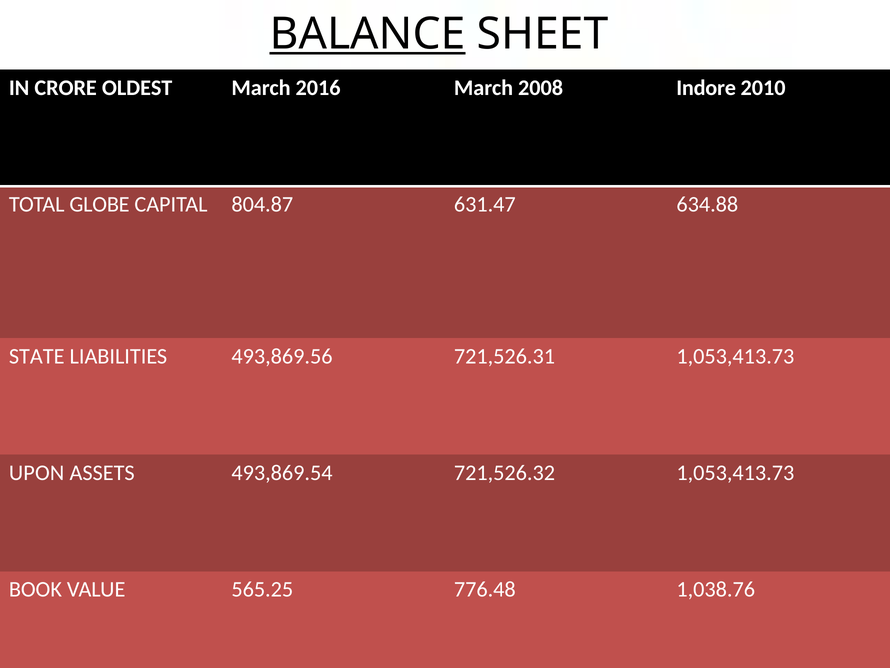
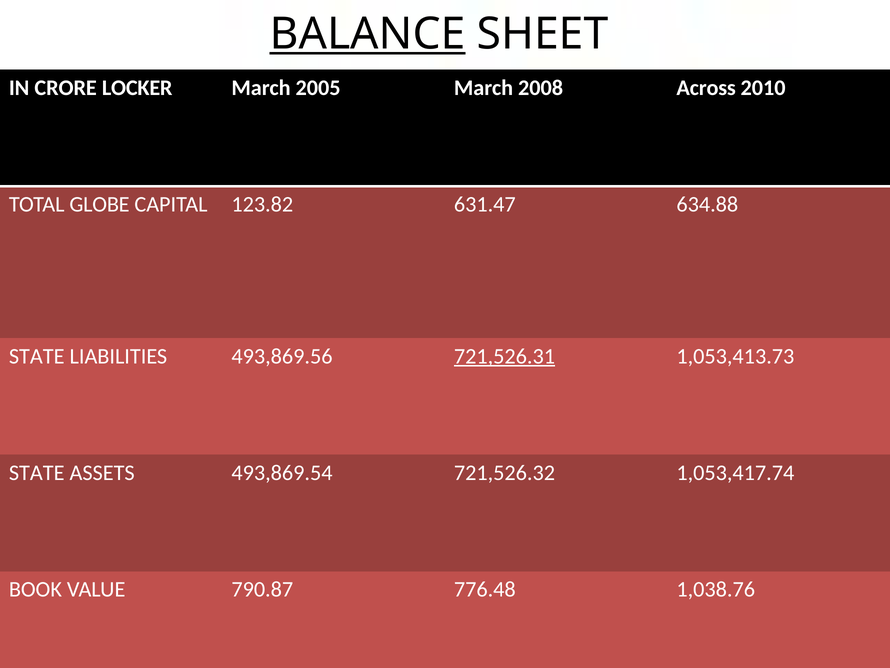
OLDEST: OLDEST -> LOCKER (137, 88)
2016: 2016 -> 2005 (318, 88)
Indore: Indore -> Across (706, 88)
804.87: 804.87 -> 123.82 (262, 204)
721,526.31 underline: none -> present (504, 356)
UPON: UPON -> STATE (37, 473)
721,526.32 1,053,413.73: 1,053,413.73 -> 1,053,417.74 (735, 473)
565.25: 565.25 -> 790.87 (262, 589)
